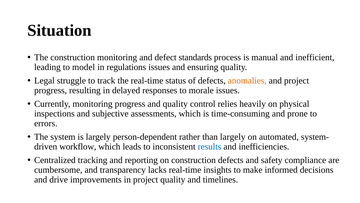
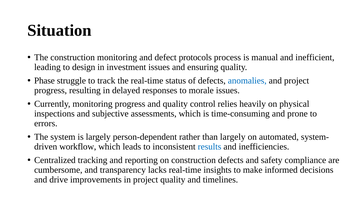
standards: standards -> protocols (195, 57)
model: model -> design (84, 67)
regulations: regulations -> investment (126, 67)
Legal: Legal -> Phase (44, 80)
anomalies colour: orange -> blue (247, 80)
